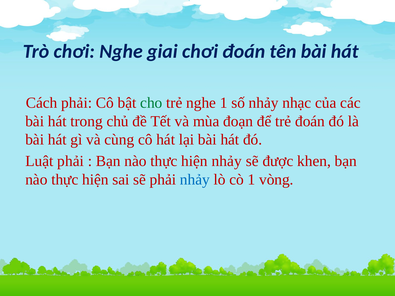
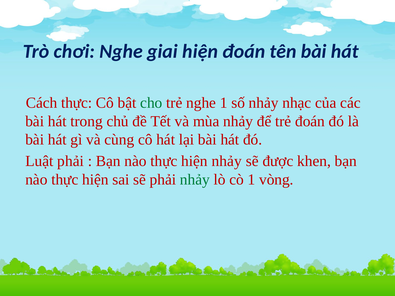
giai chơi: chơi -> hiện (200, 51)
Cách phải: phải -> thực (77, 103)
mùa đoạn: đoạn -> nhảy (238, 121)
nhảy colour: blue -> green (195, 180)
